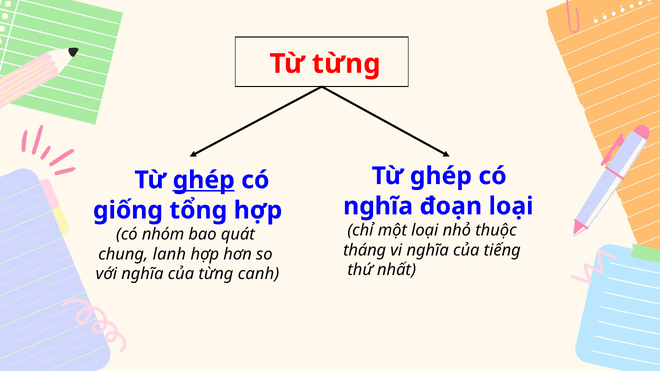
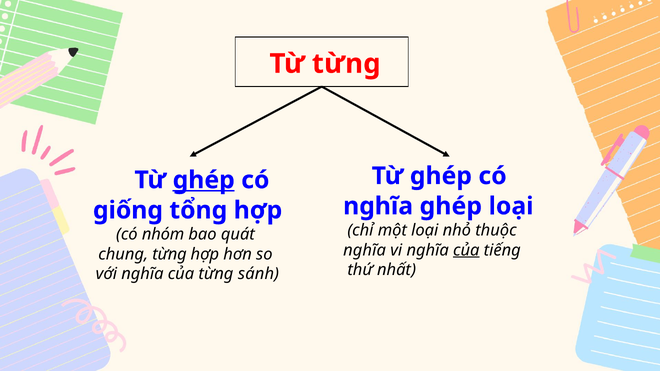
nghĩa đoạn: đoạn -> ghép (451, 206)
tháng: tháng -> nghĩa (365, 250)
của underline: none -> present (466, 250)
chung lanh: lanh -> từng (170, 254)
canh: canh -> sánh (258, 274)
